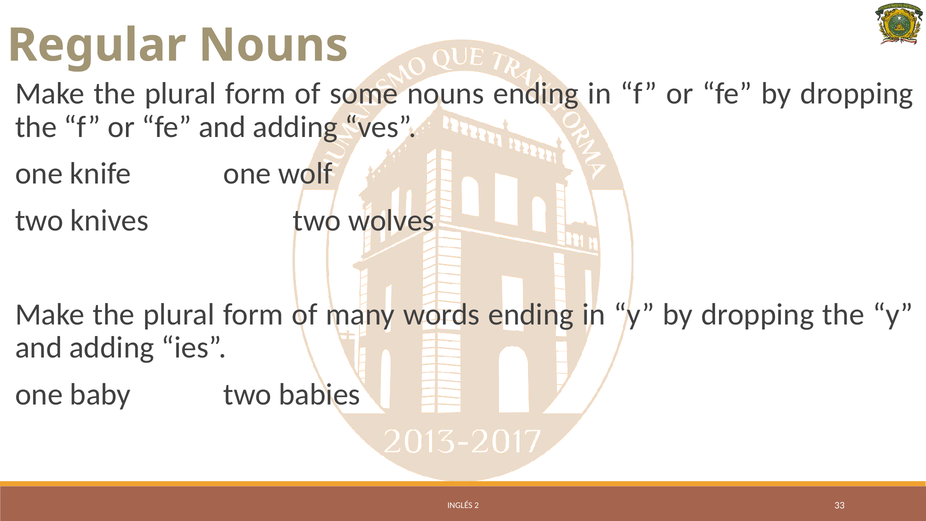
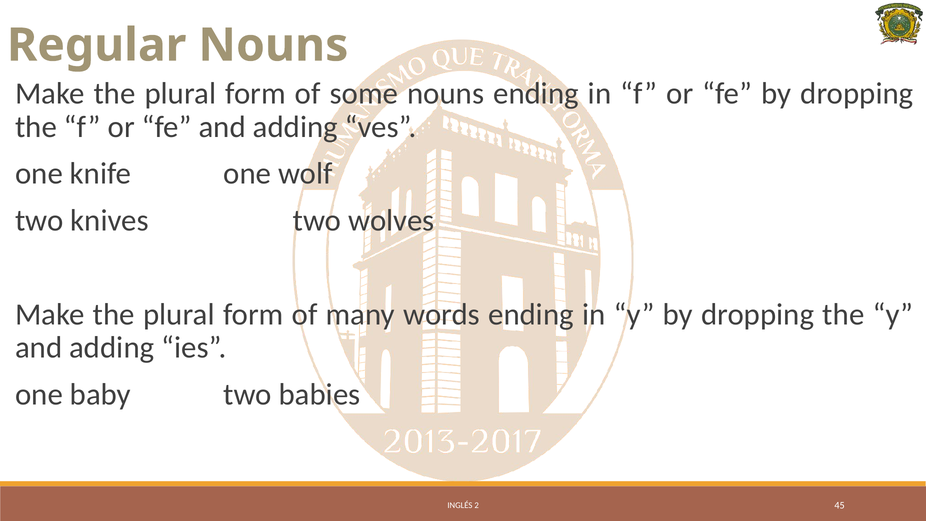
33: 33 -> 45 (840, 505)
